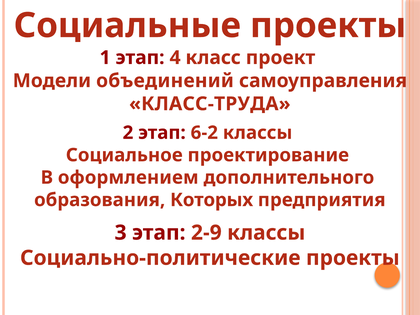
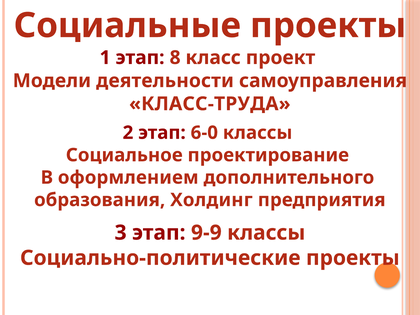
4: 4 -> 8 (175, 58)
объединений: объединений -> деятельности (165, 81)
6-2: 6-2 -> 6-0 (204, 133)
Которых: Которых -> Холдинг (211, 200)
2-9: 2-9 -> 9-9 (206, 233)
